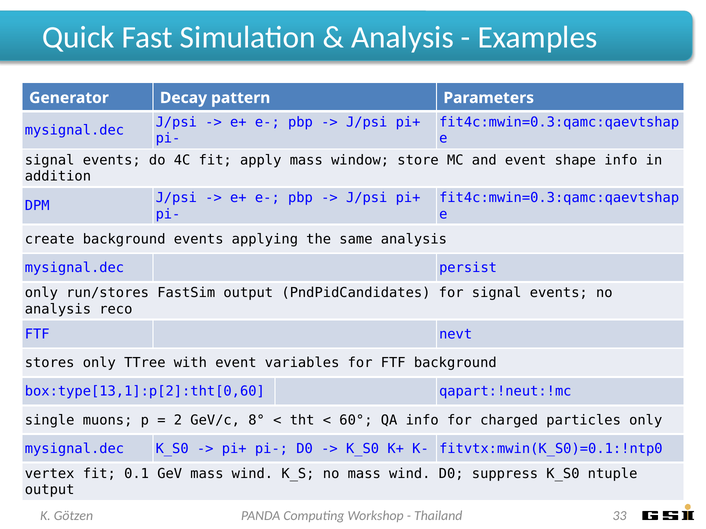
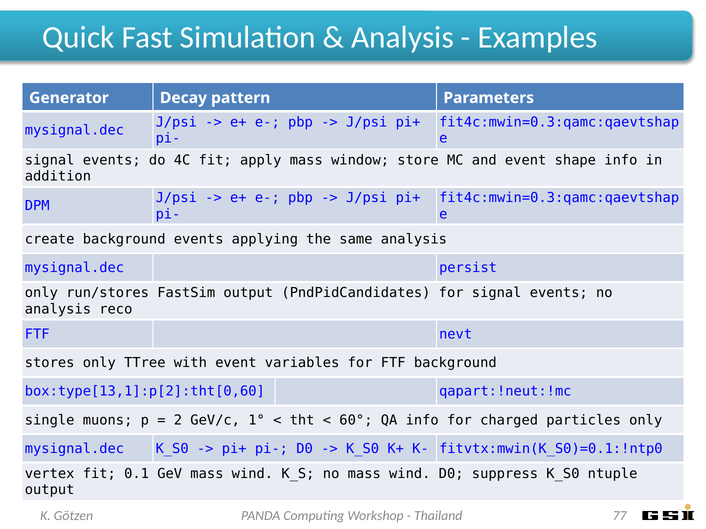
8°: 8° -> 1° (257, 420)
33: 33 -> 77 (620, 516)
